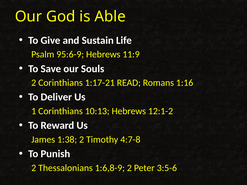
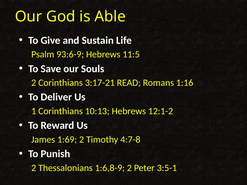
95:6-9: 95:6-9 -> 93:6-9 (70, 54)
11:9: 11:9 -> 11:5 (131, 54)
1:17-21: 1:17-21 -> 3:17-21 (100, 83)
1:38: 1:38 -> 1:69 (67, 140)
3:5-6: 3:5-6 -> 3:5-1 (167, 168)
